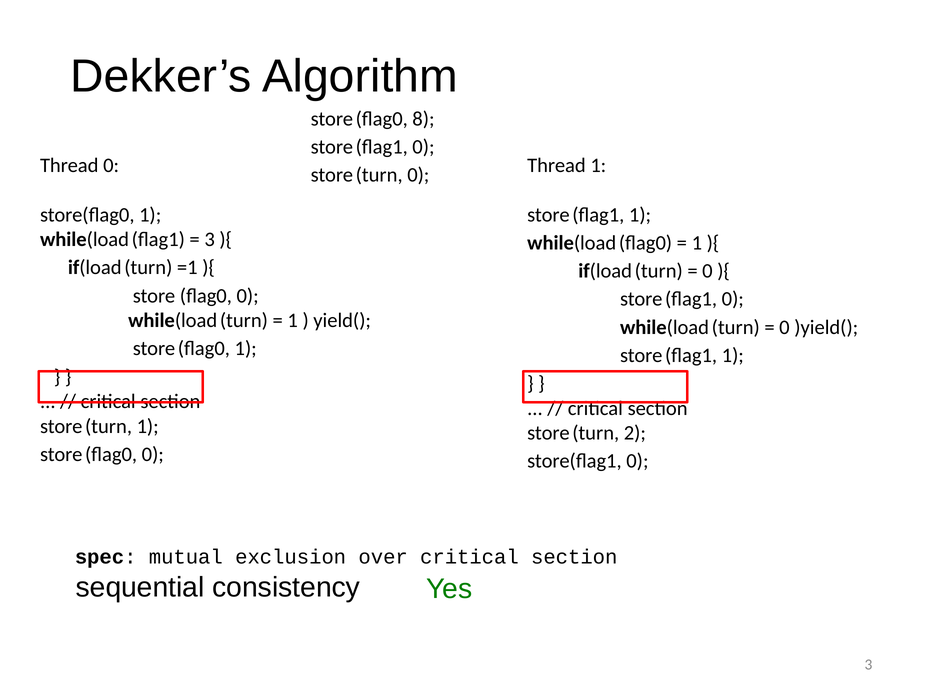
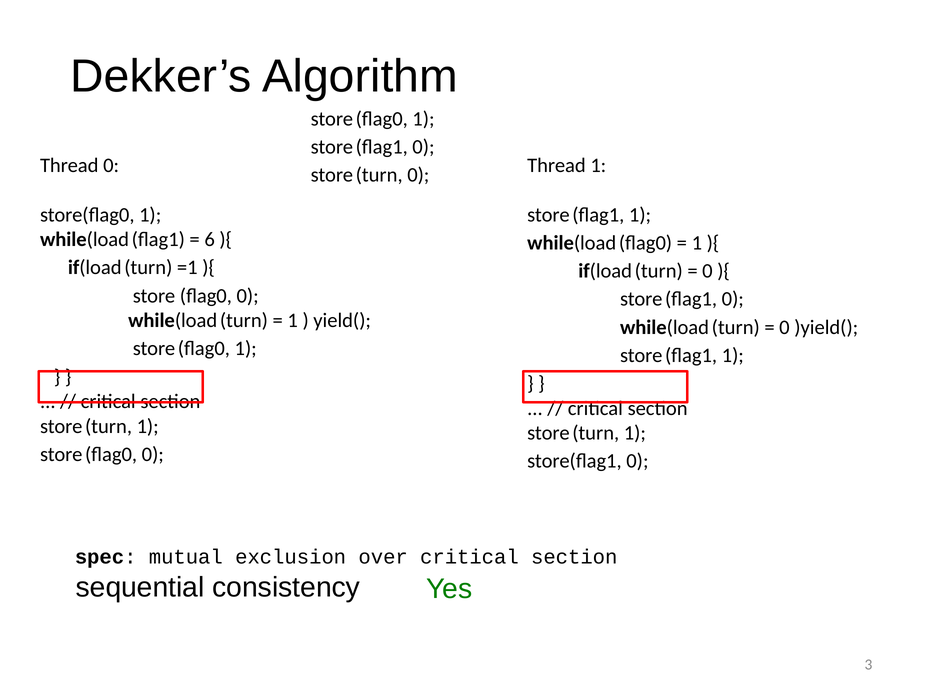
8: 8 -> 1 (423, 119)
3: 3 -> 6 (210, 239)
2: 2 -> 1 (635, 433)
